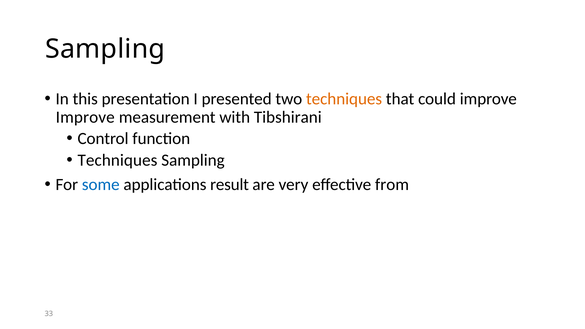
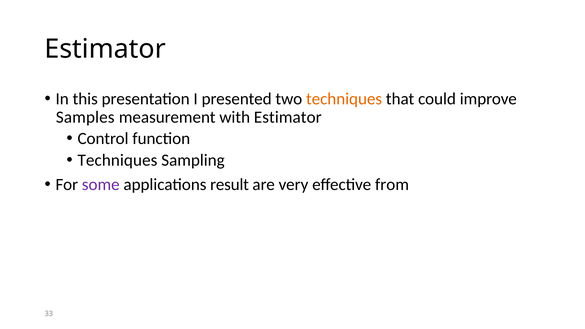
Sampling: Sampling -> Estimator (105, 49)
Improve: Improve -> Samples (85, 117)
with Tibshirani: Tibshirani -> Estimator (288, 117)
some colour: blue -> purple (101, 185)
